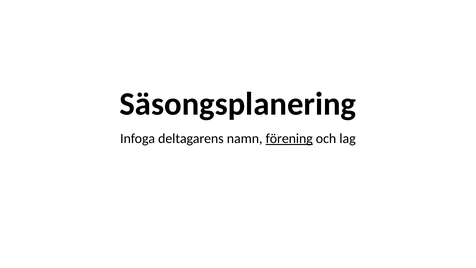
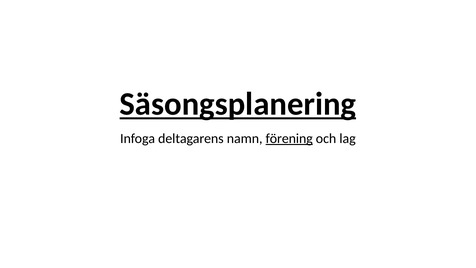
Säsongsplanering underline: none -> present (238, 104)
